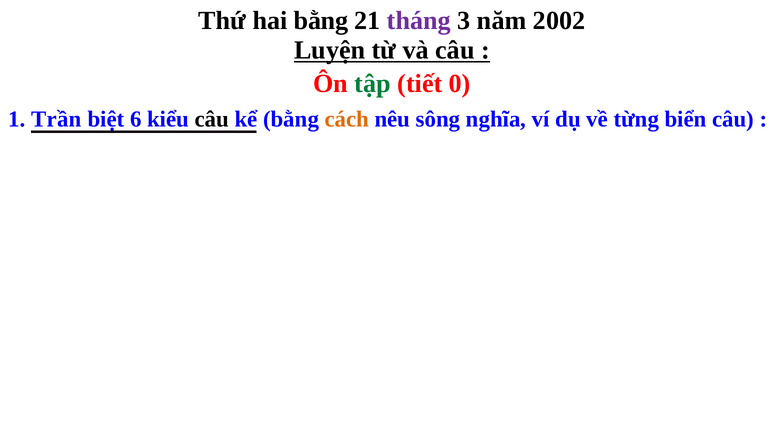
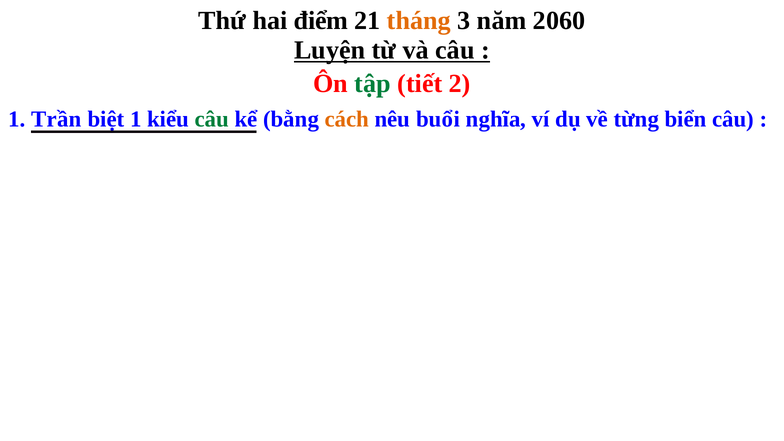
hai bằng: bằng -> điểm (321, 21)
tháng colour: purple -> orange (419, 21)
2002: 2002 -> 2060 (559, 21)
0: 0 -> 2 (460, 84)
biệt 6: 6 -> 1 (136, 119)
câu colour: black -> green (212, 119)
sông: sông -> buổi (438, 119)
